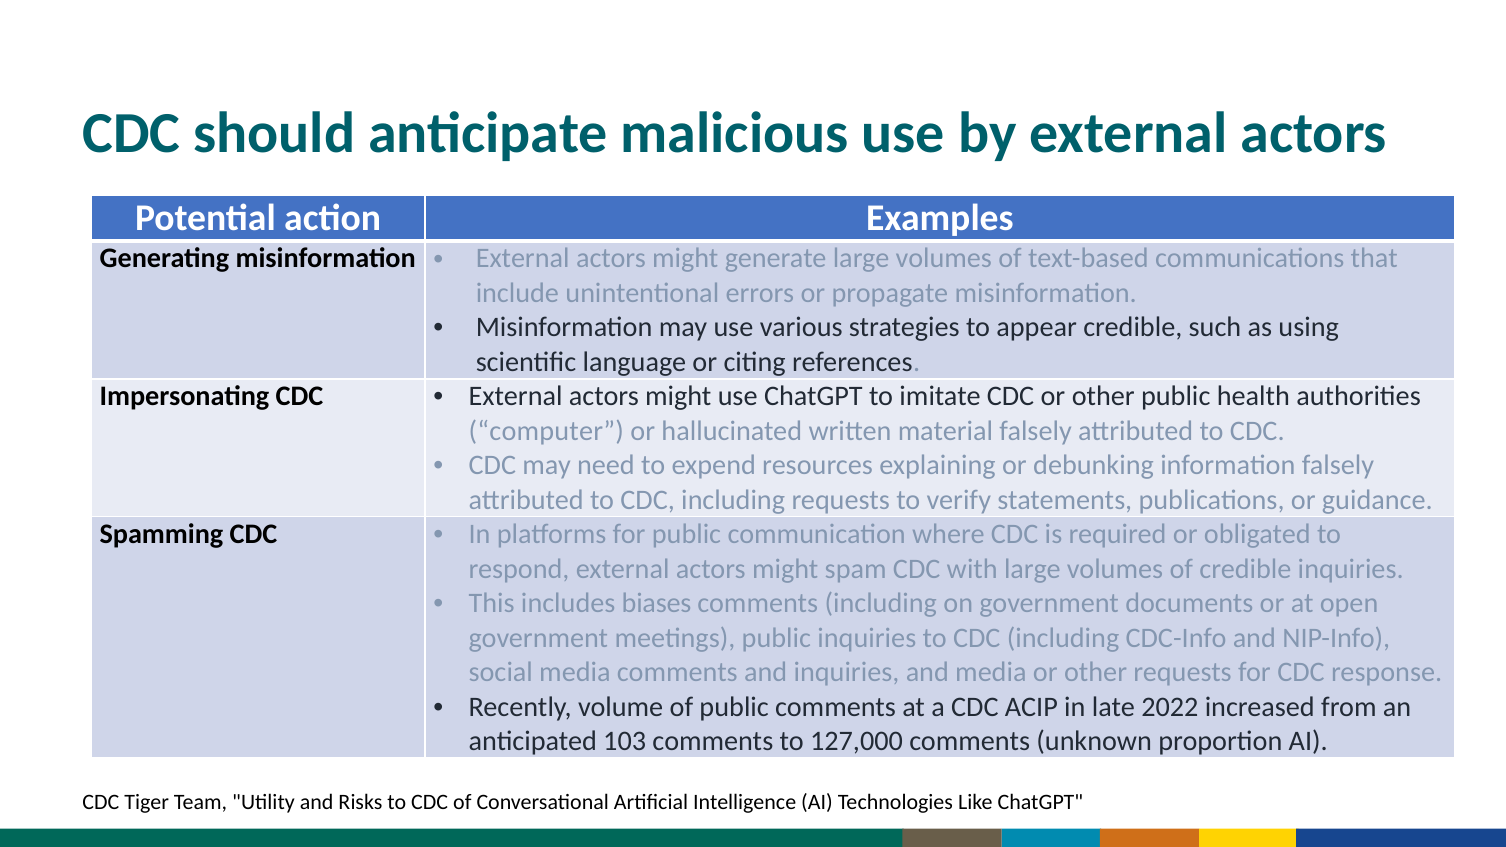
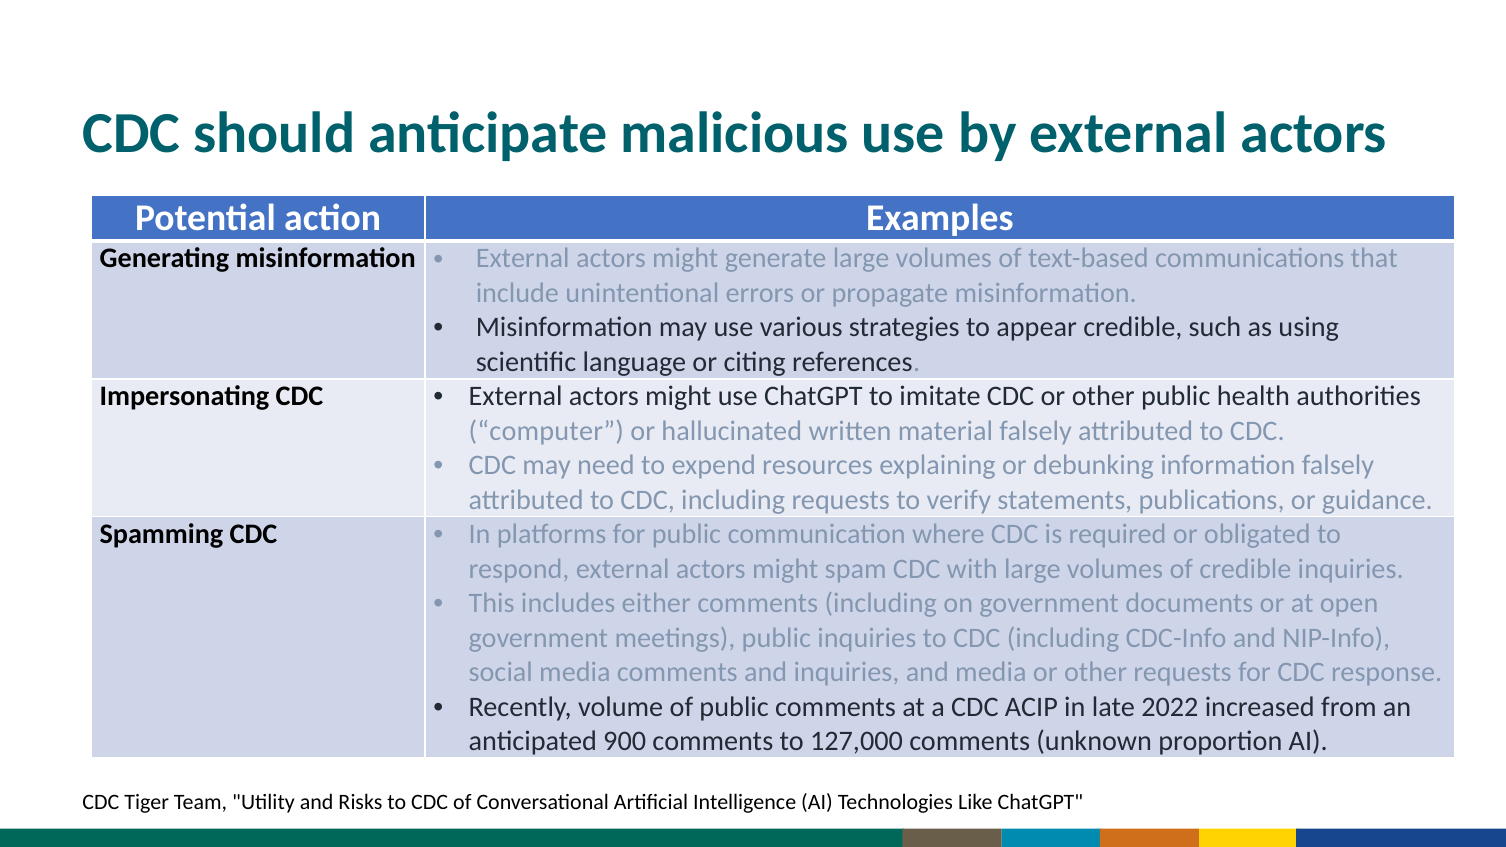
biases: biases -> either (656, 603)
103: 103 -> 900 (625, 741)
